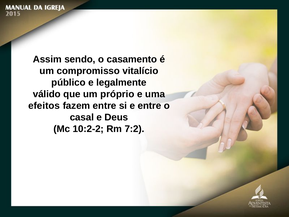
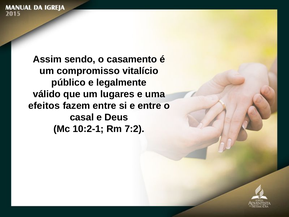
próprio: próprio -> lugares (117, 94)
10:2-2: 10:2-2 -> 10:2-1 (88, 129)
